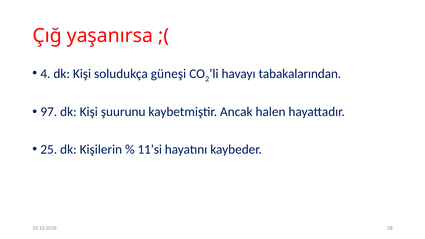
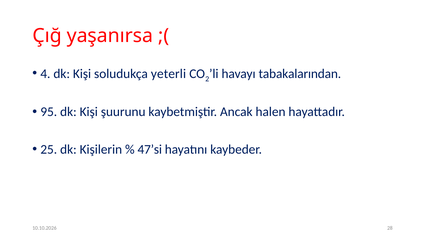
güneşi: güneşi -> yeterli (168, 74)
97: 97 -> 95 (49, 112)
11’si: 11’si -> 47’si (150, 149)
